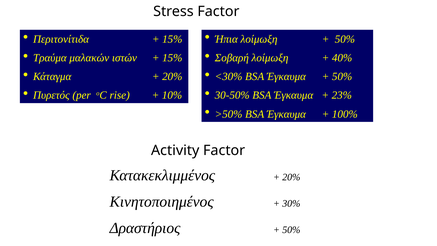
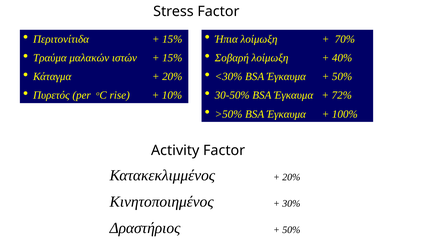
50%: 50% -> 70% (345, 39)
23%: 23% -> 72% (342, 95)
